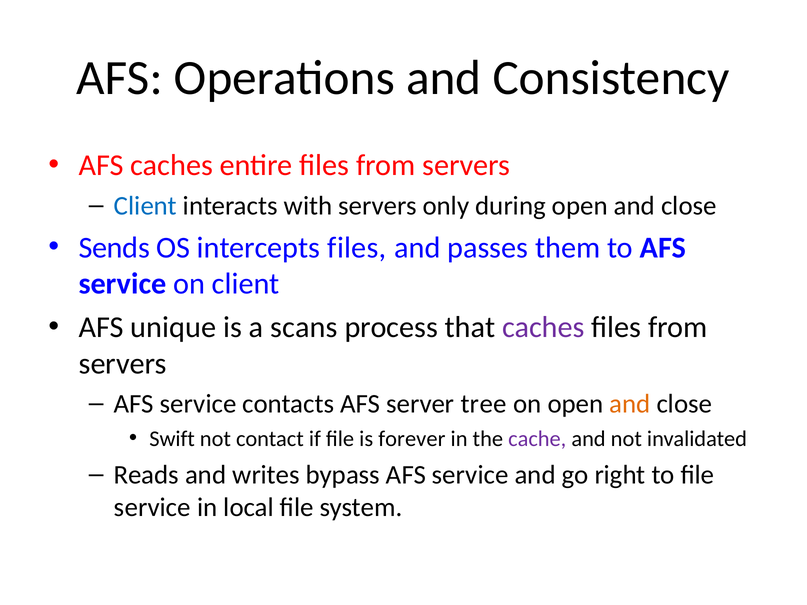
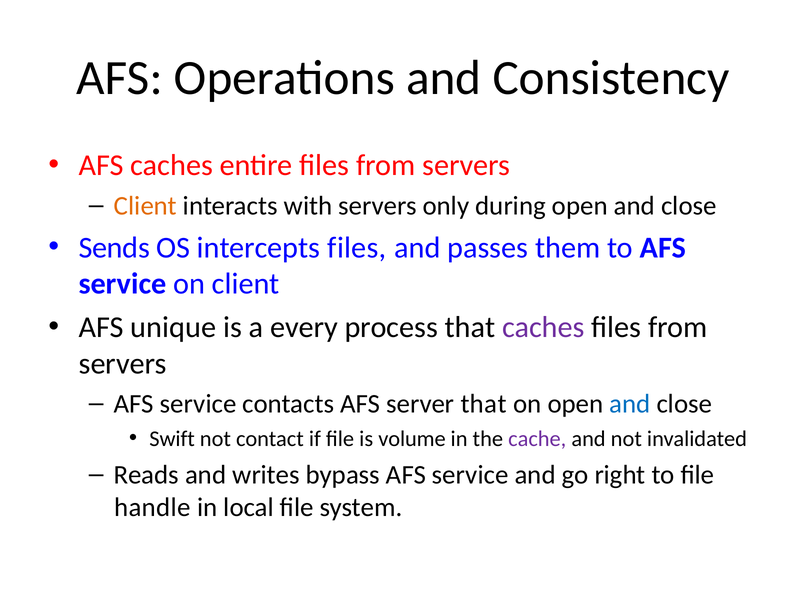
Client colour: blue -> orange (145, 206)
scans: scans -> every (304, 328)
server tree: tree -> that (484, 404)
and colour: orange -> blue (630, 404)
forever: forever -> volume (412, 439)
service: service -> handle (152, 507)
